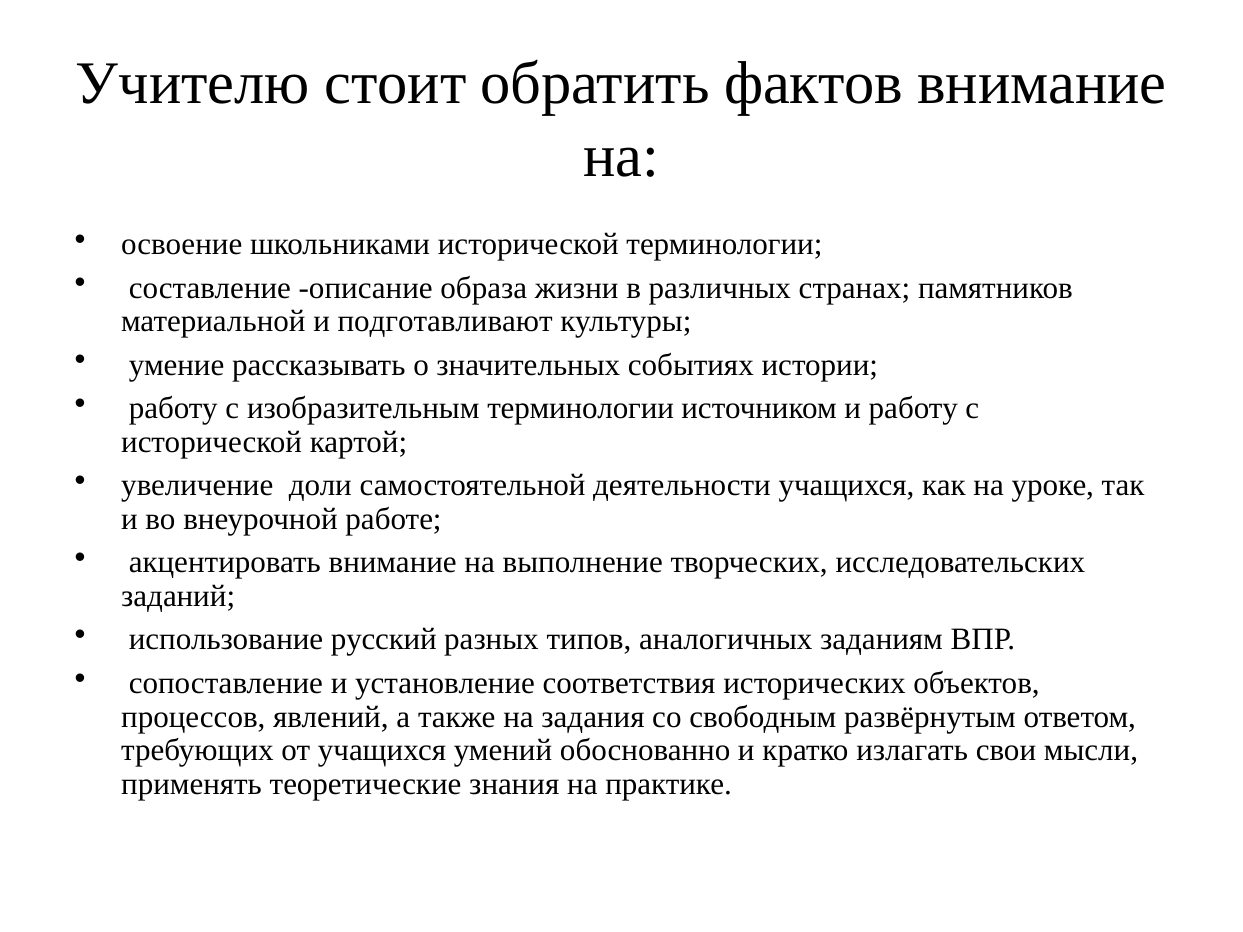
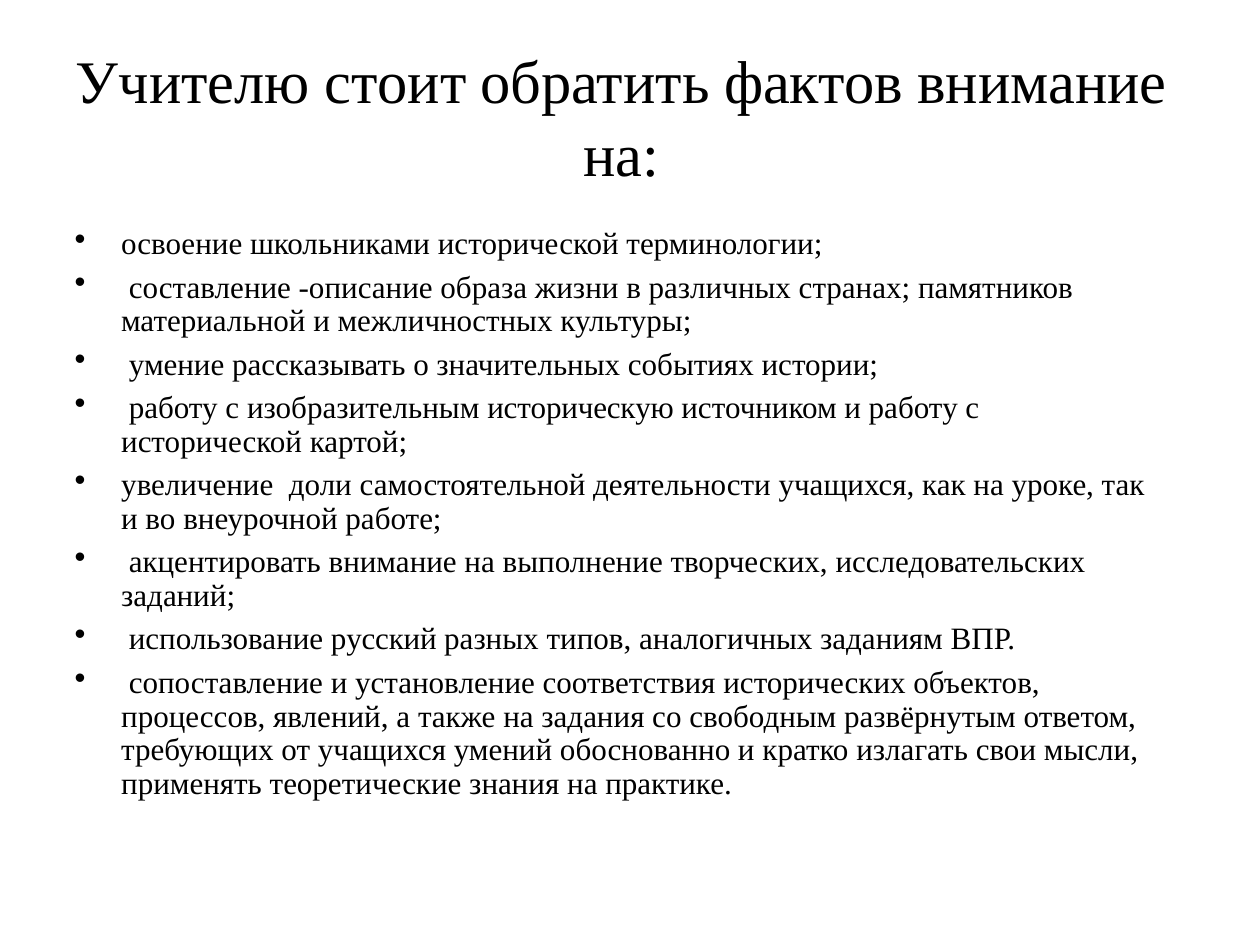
подготавливают: подготавливают -> межличностных (445, 322)
изобразительным терминологии: терминологии -> историческую (581, 409)
